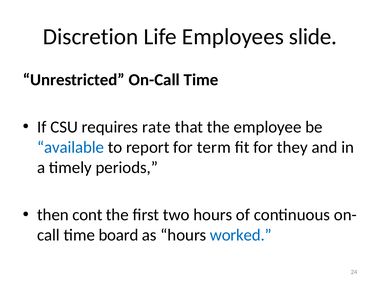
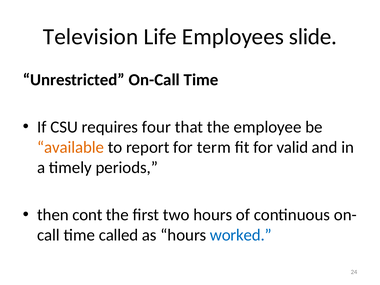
Discretion: Discretion -> Television (91, 37)
rate: rate -> four (156, 127)
available colour: blue -> orange (71, 147)
they: they -> valid (292, 147)
board: board -> called (118, 235)
